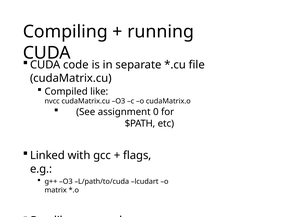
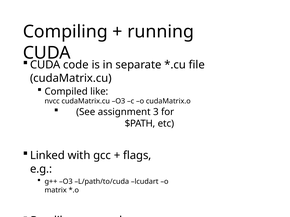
0: 0 -> 3 (156, 112)
